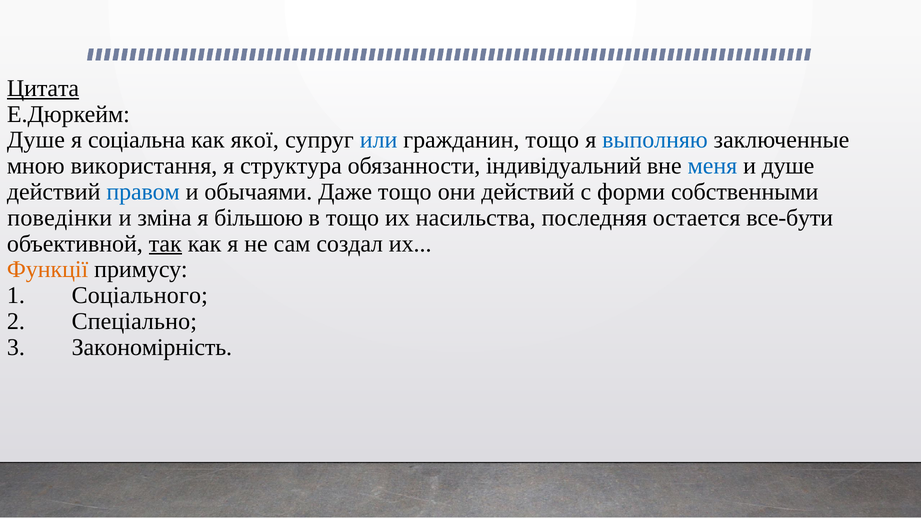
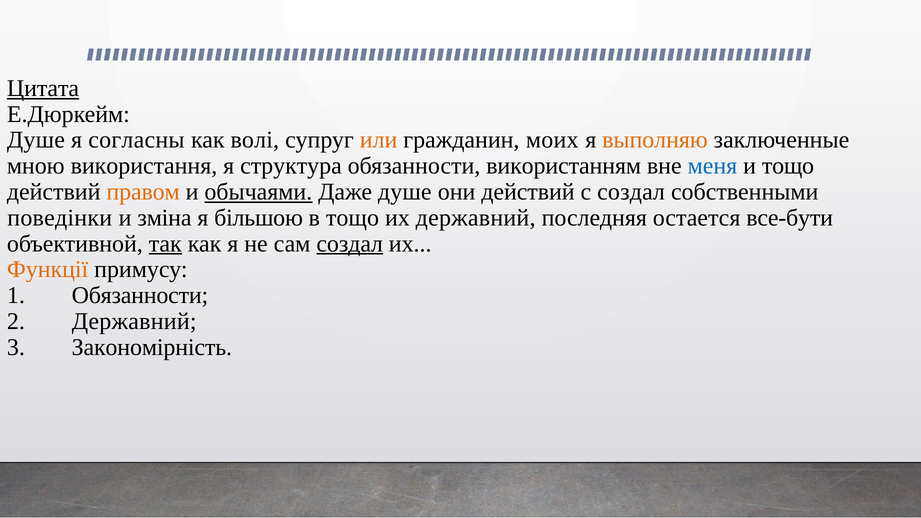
соціальна: соціальна -> согласны (136, 140)
якої: якої -> волі (255, 140)
или colour: blue -> orange (379, 140)
гражданин тощо: тощо -> моих (552, 140)
выполняю colour: blue -> orange (655, 140)
індивідуальний: індивідуальний -> використанням (564, 166)
и душе: душе -> тощо (788, 166)
правом colour: blue -> orange (143, 192)
обычаями underline: none -> present (258, 192)
Даже тощо: тощо -> душе (405, 192)
с форми: форми -> создал (631, 192)
их насильства: насильства -> державний (476, 218)
создал underline: none -> present (350, 244)
1 Соціального: Соціального -> Обязанности (140, 295)
2 Спеціально: Спеціально -> Державний (134, 321)
